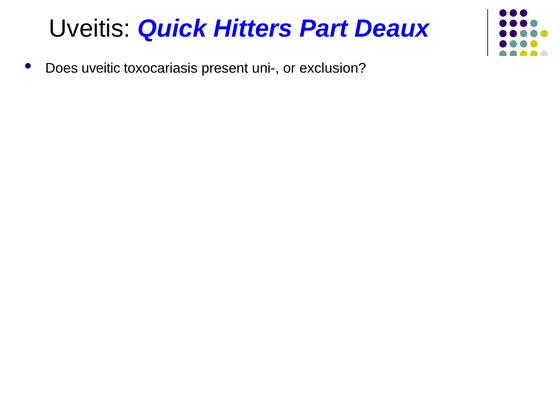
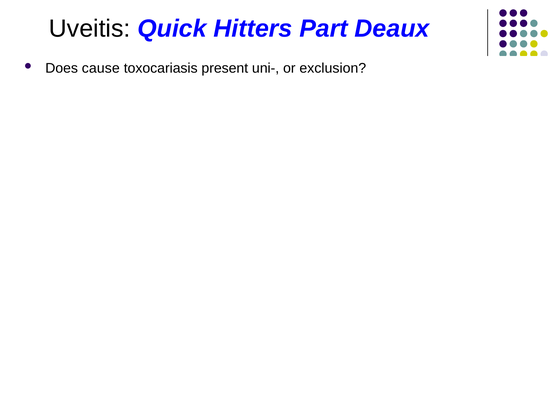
uveitic: uveitic -> cause (101, 68)
